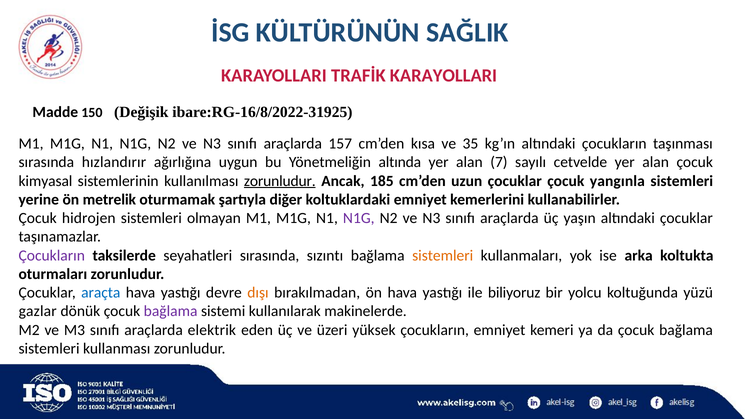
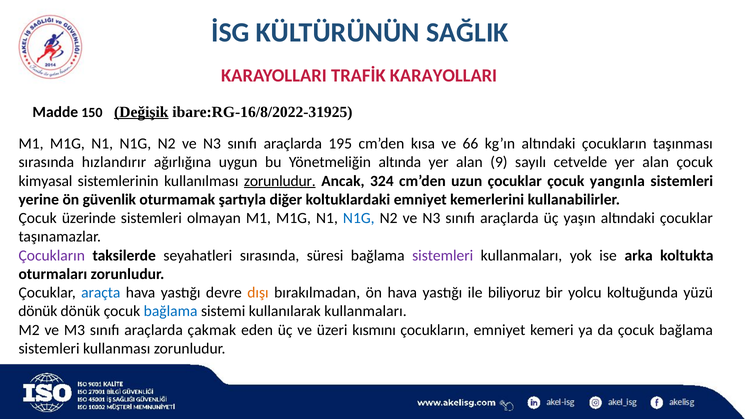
Değişik underline: none -> present (141, 112)
157: 157 -> 195 (340, 144)
35: 35 -> 66 (470, 144)
7: 7 -> 9 (499, 162)
185: 185 -> 324 (382, 181)
metrelik: metrelik -> güvenlik (109, 200)
hidrojen: hidrojen -> üzerinde (89, 218)
N1G colour: purple -> blue (359, 218)
sızıntı: sızıntı -> süresi (325, 256)
sistemleri colour: orange -> purple (443, 256)
gazlar: gazlar -> dönük (38, 311)
bağlama colour: purple -> blue (171, 311)
kullanılarak makinelerde: makinelerde -> kullanmaları (365, 311)
elektrik: elektrik -> çakmak (212, 330)
yüksek: yüksek -> kısmını (374, 330)
